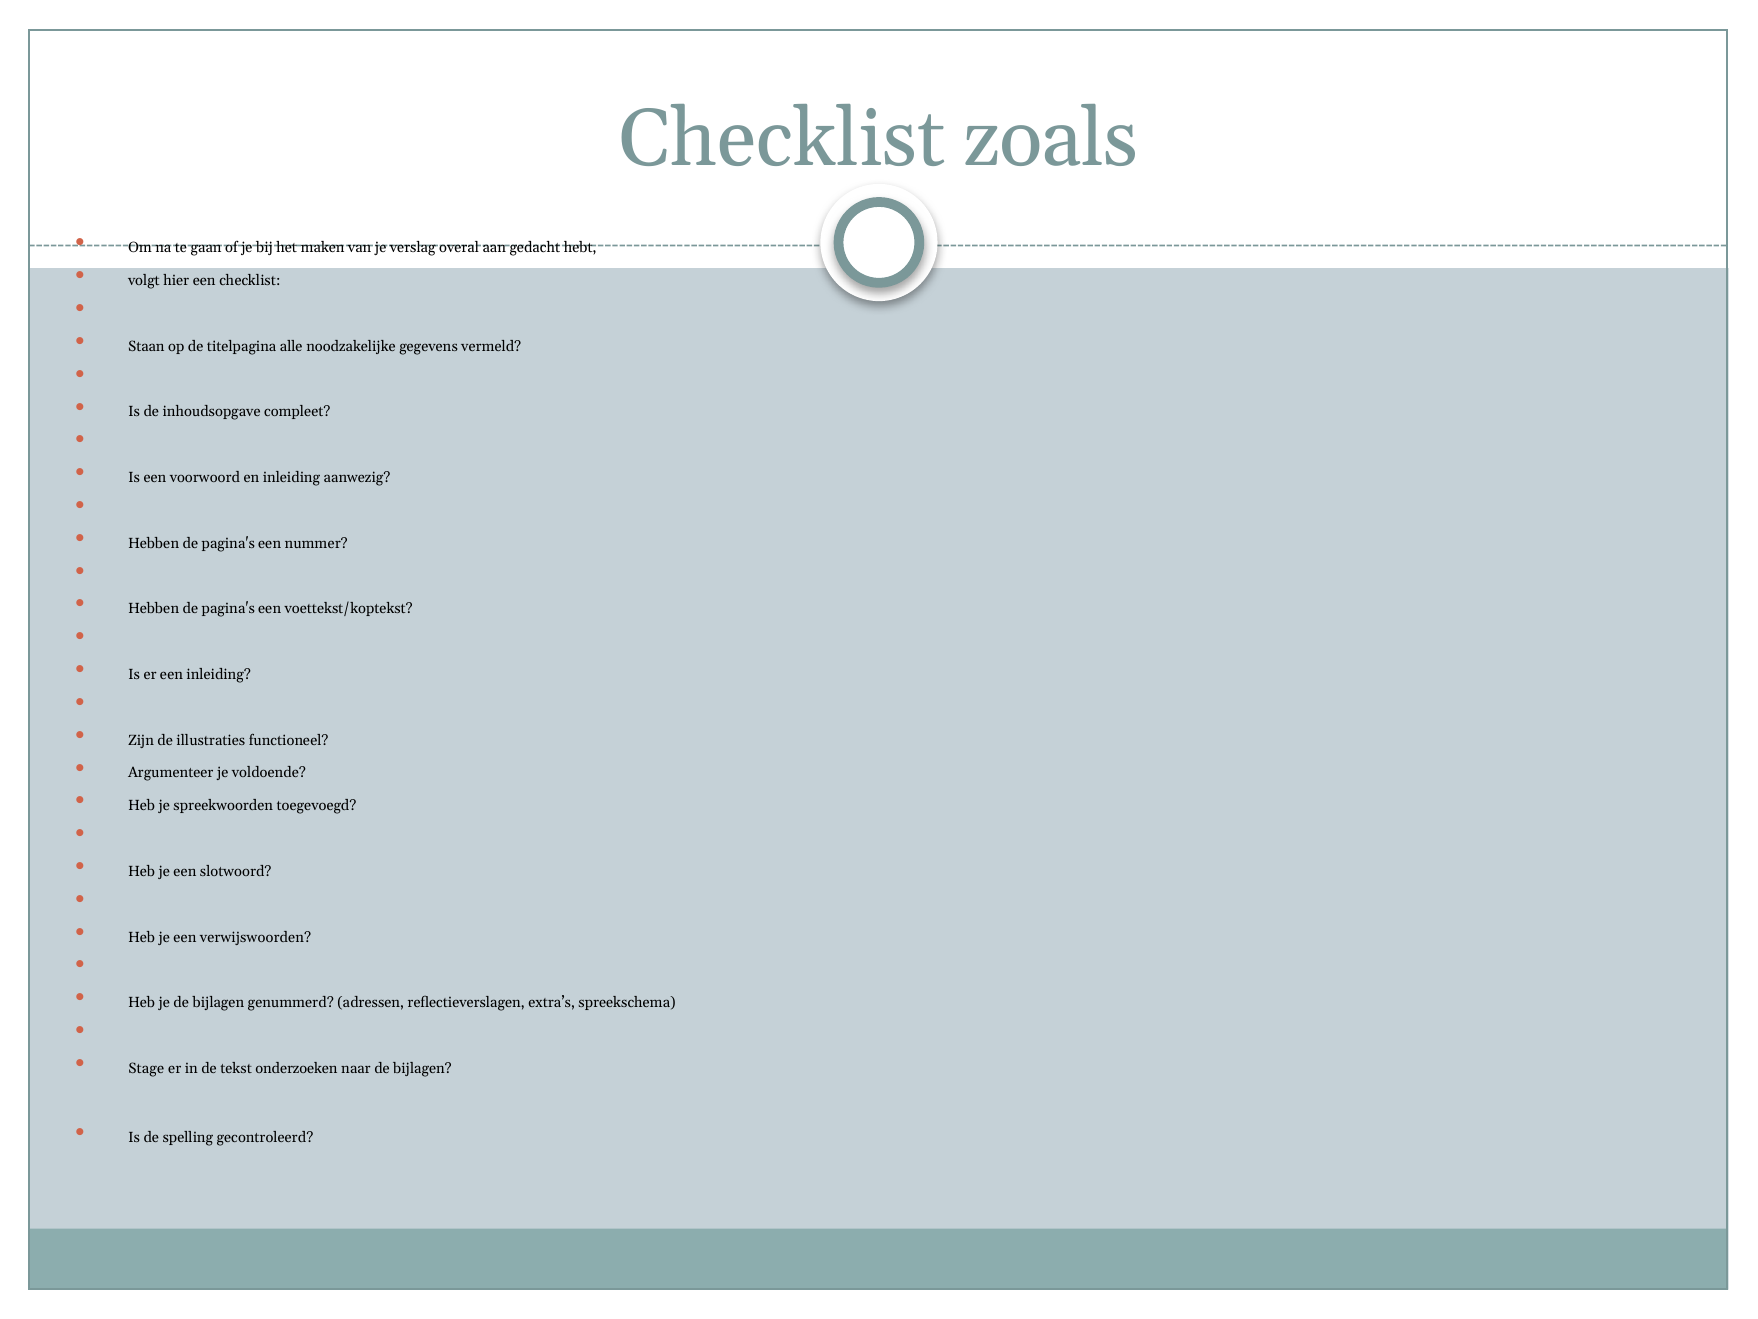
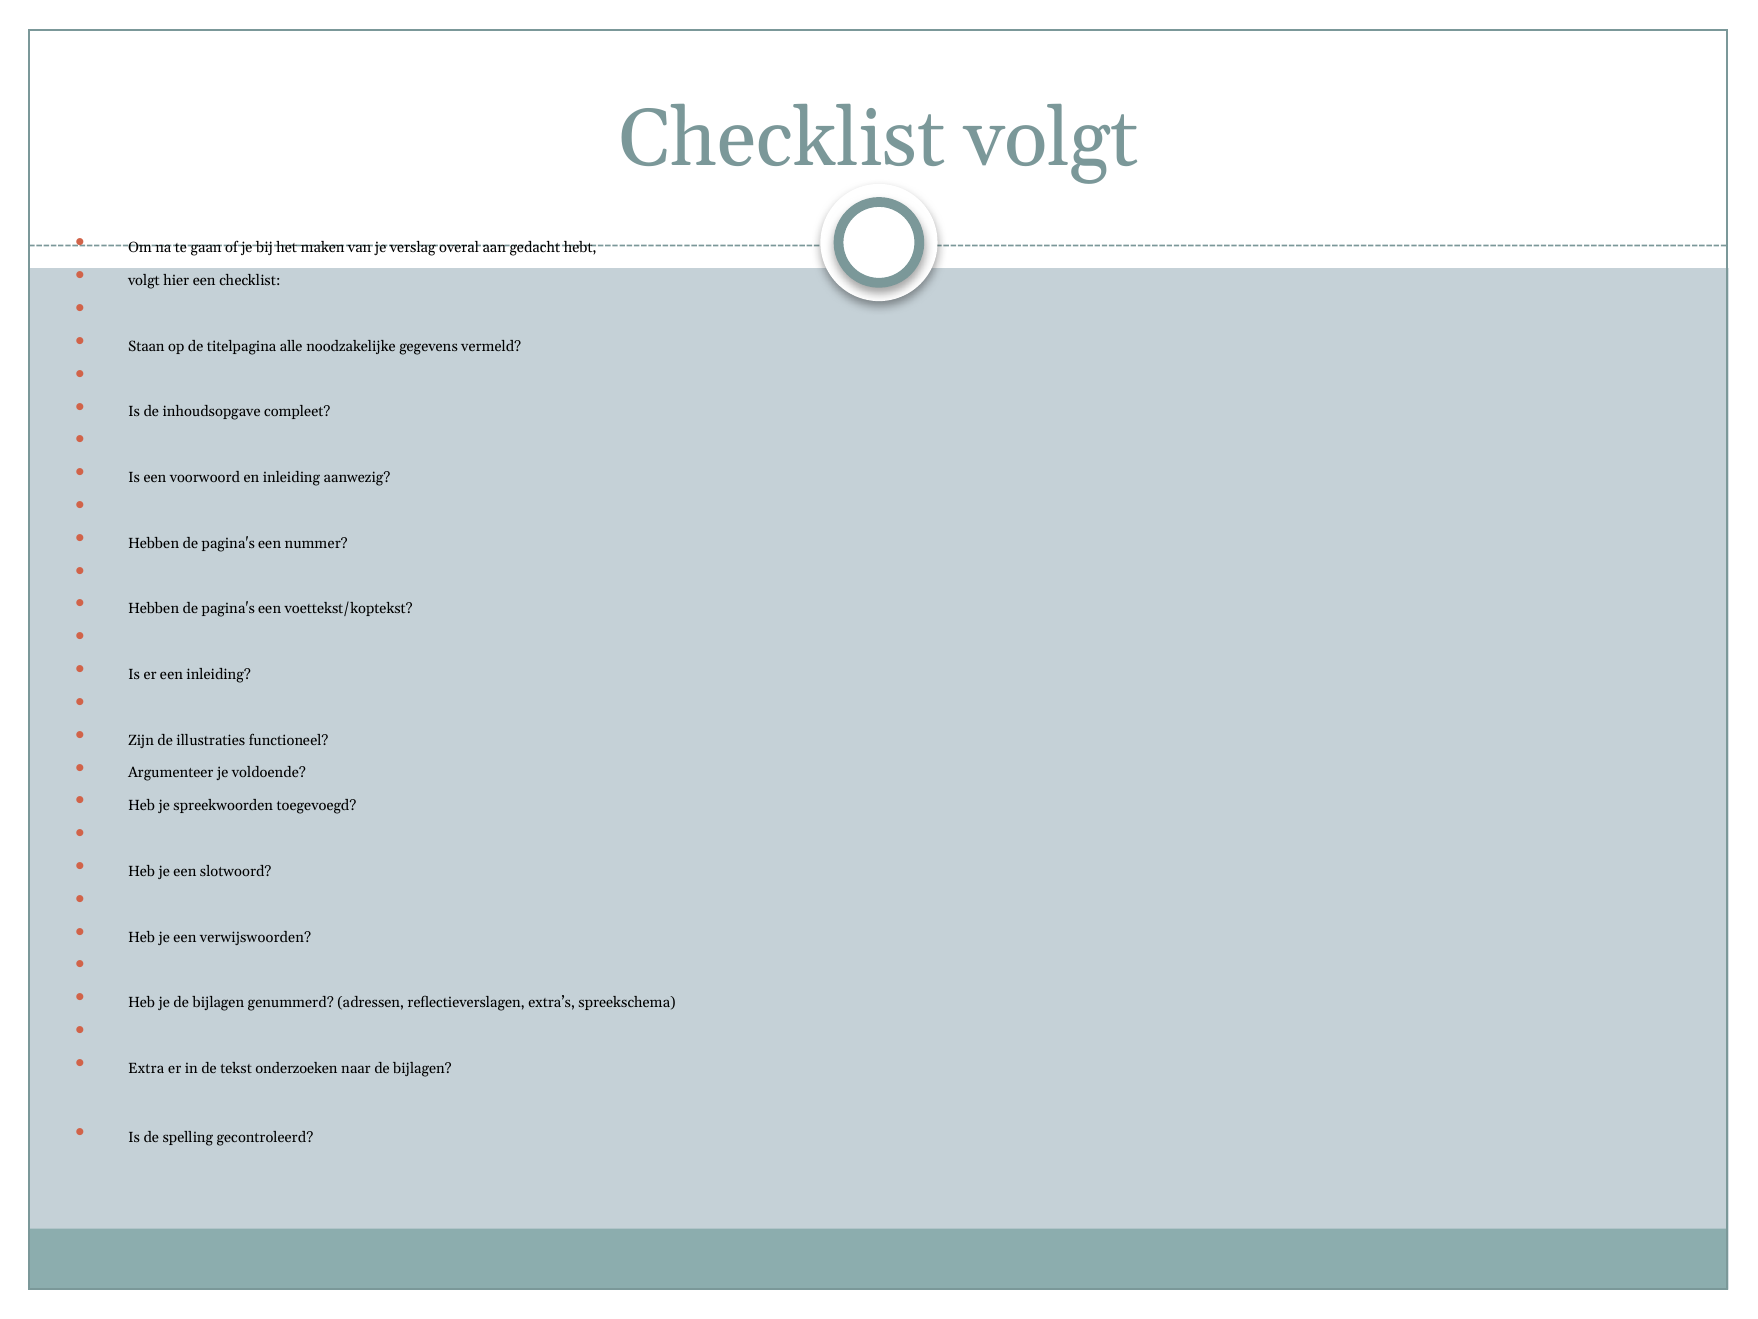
Checklist zoals: zoals -> volgt (1051, 138)
Stage: Stage -> Extra (146, 1068)
